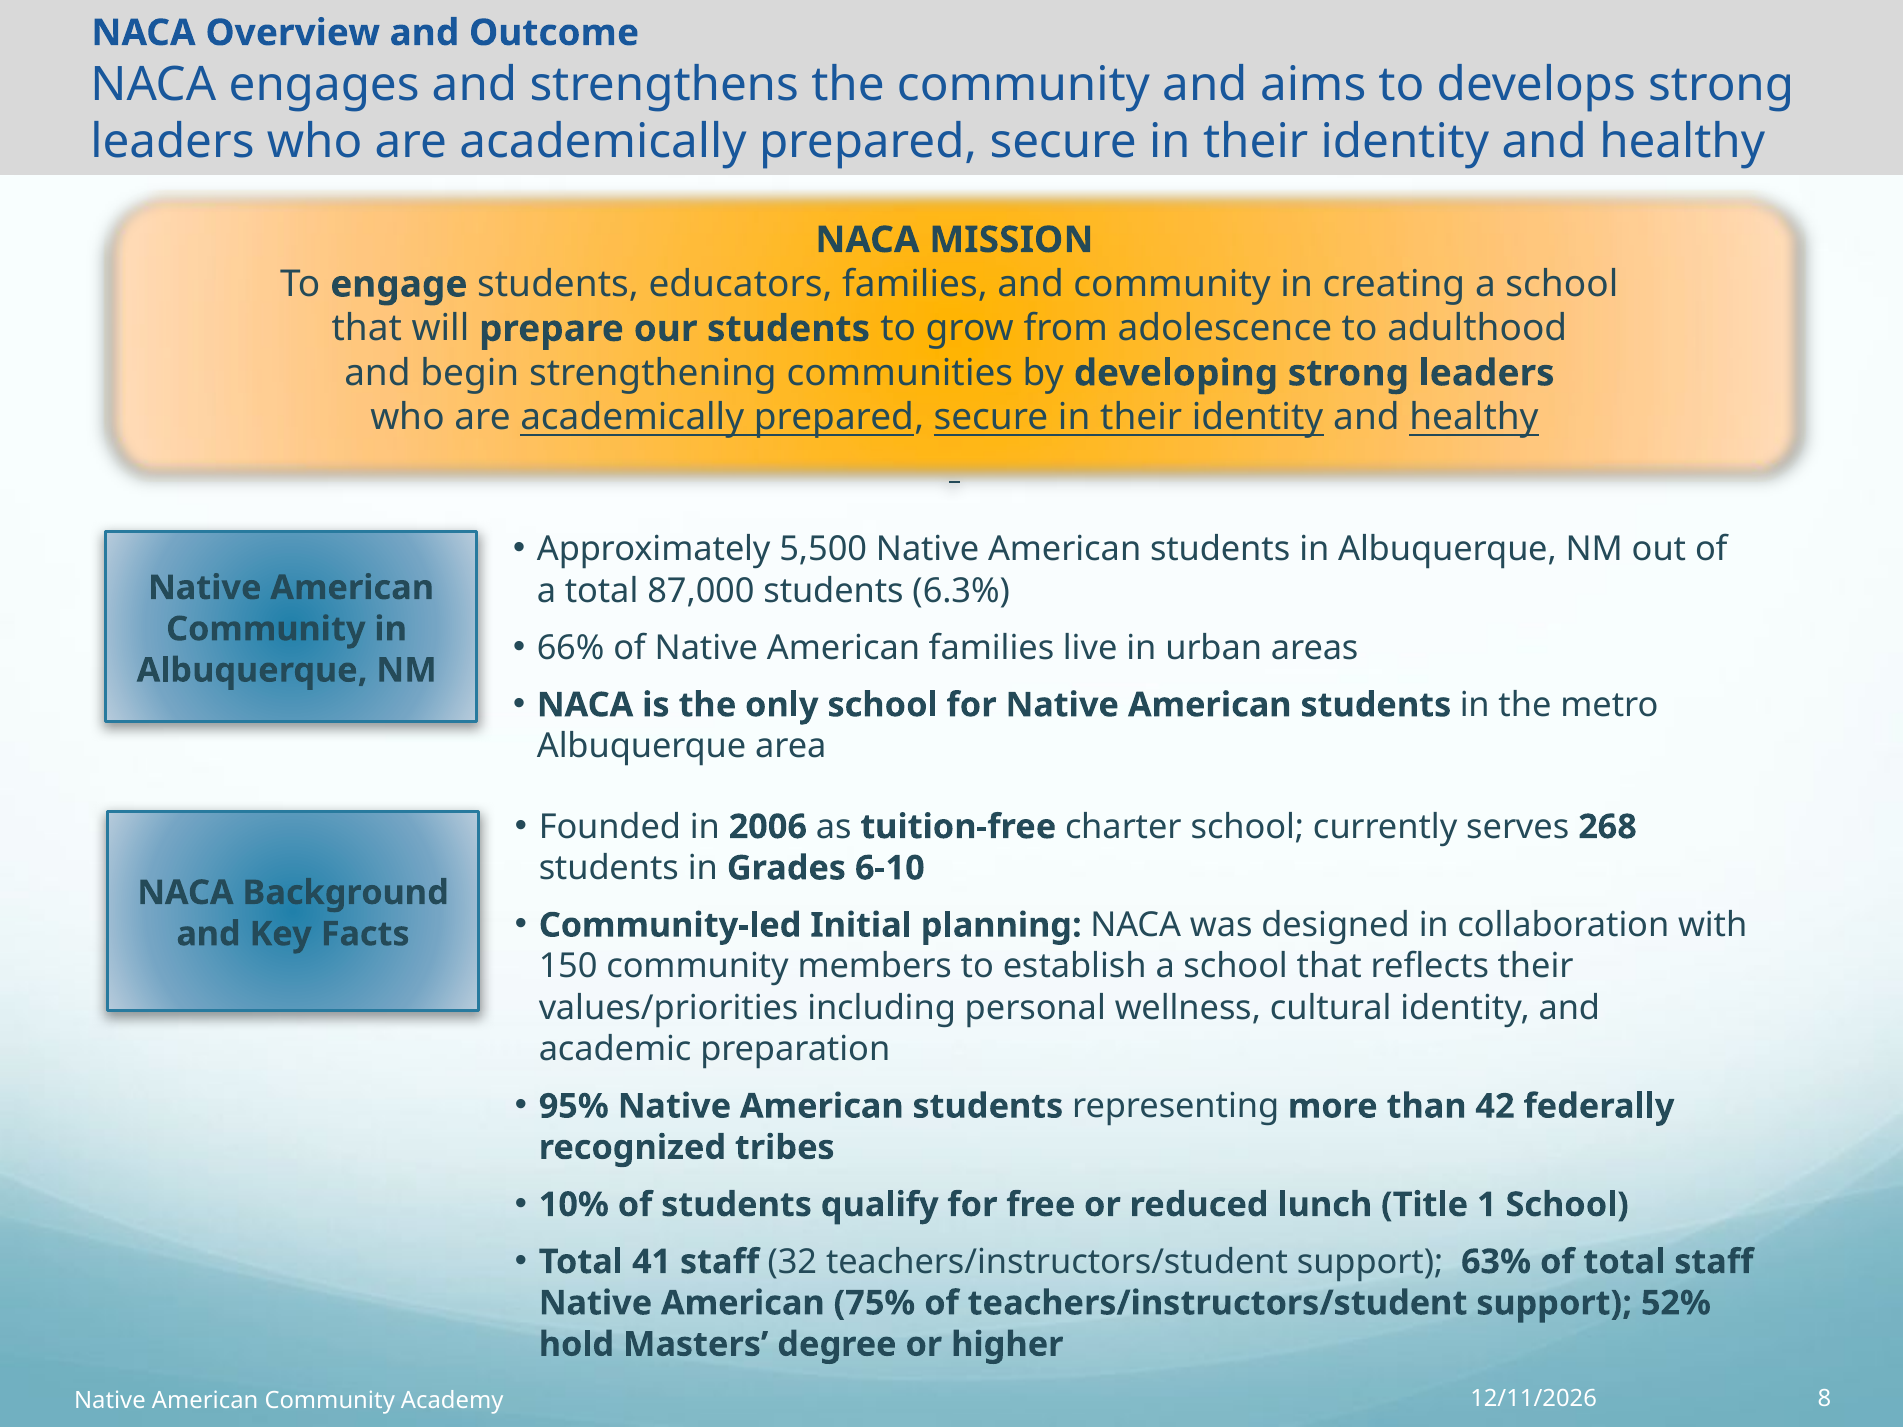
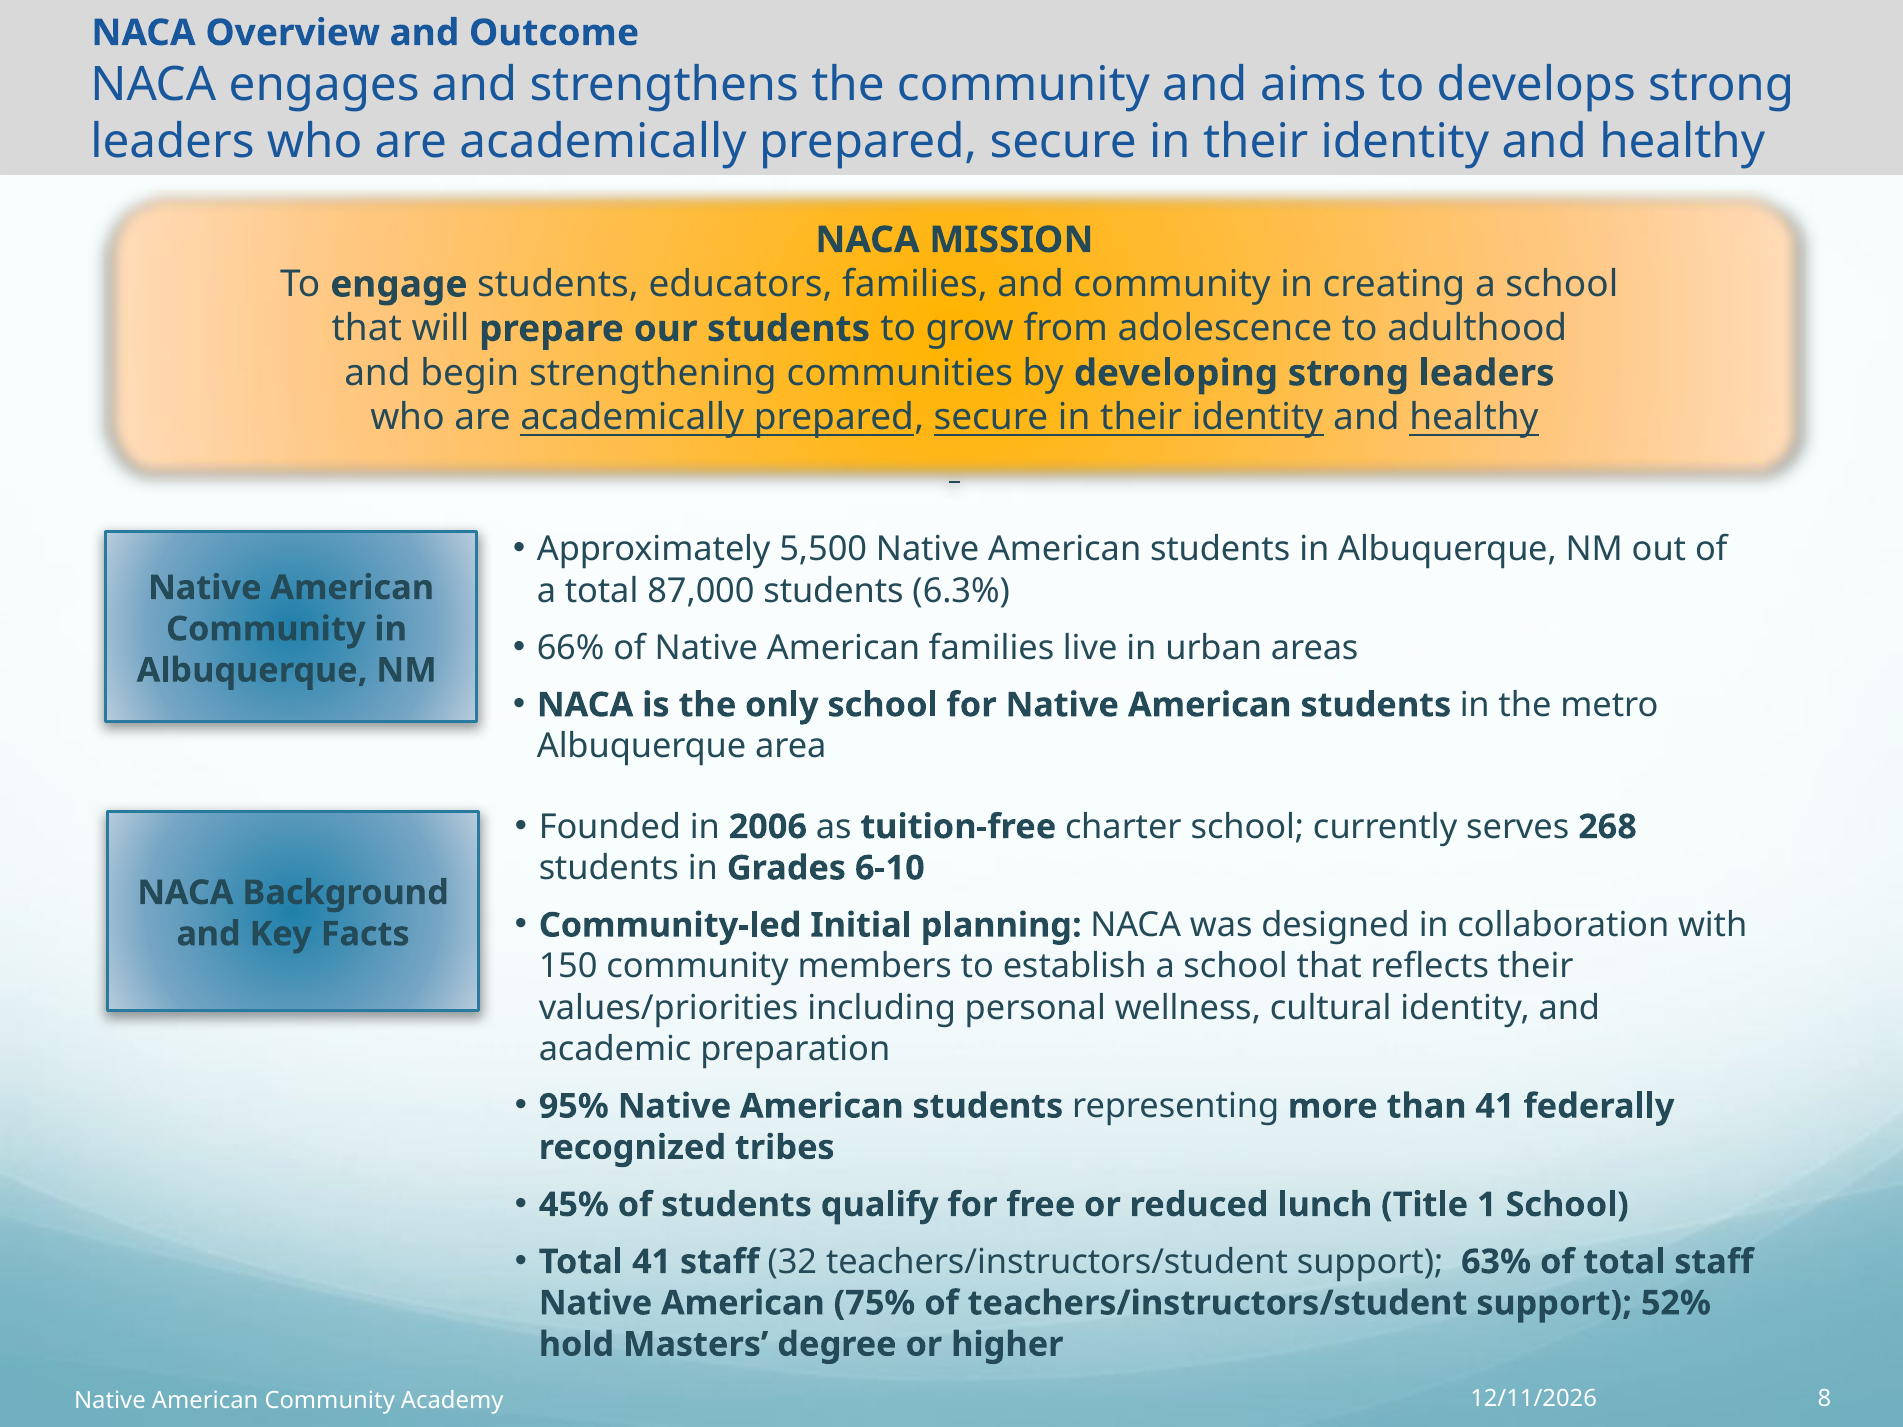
than 42: 42 -> 41 (1495, 1106)
10%: 10% -> 45% (574, 1205)
